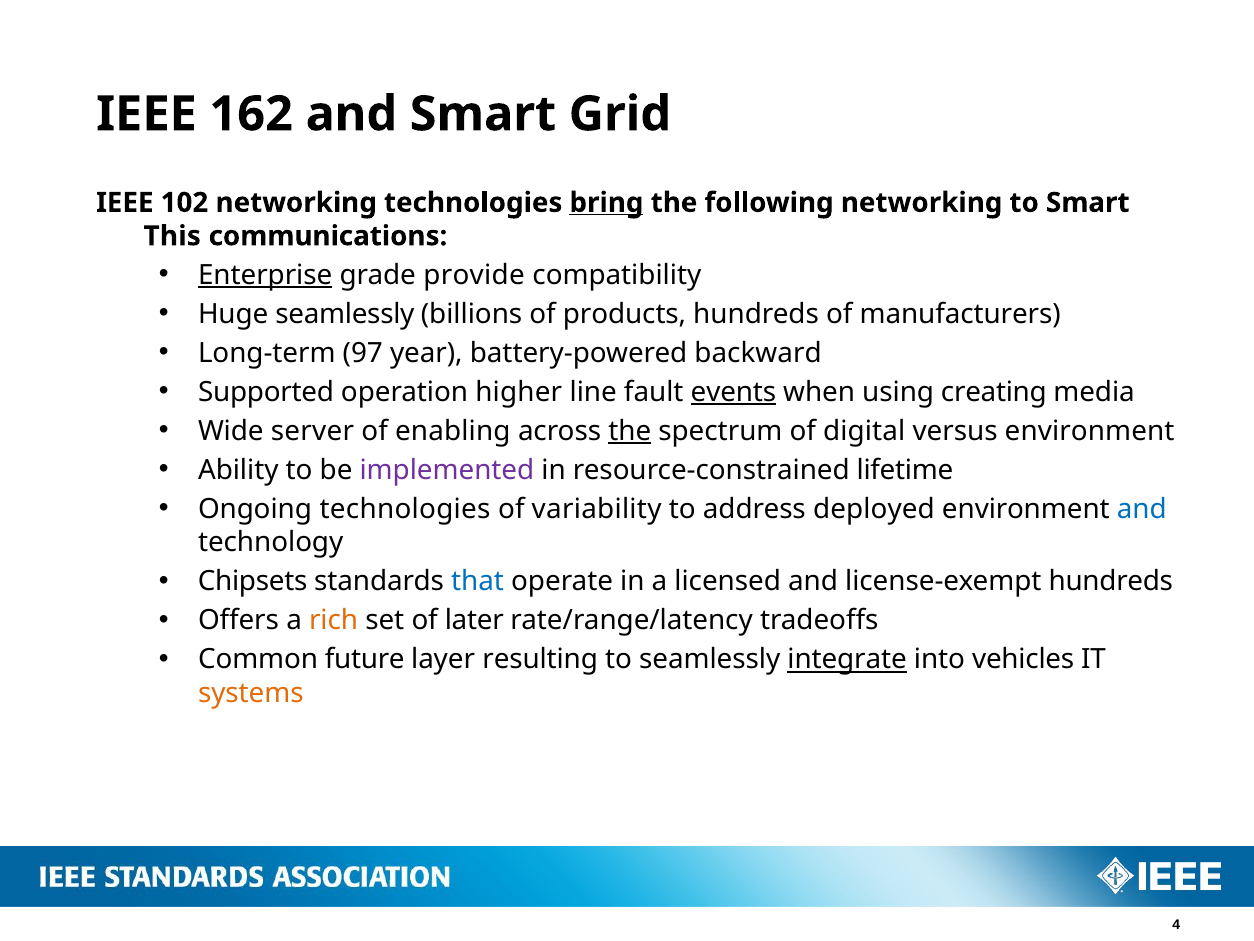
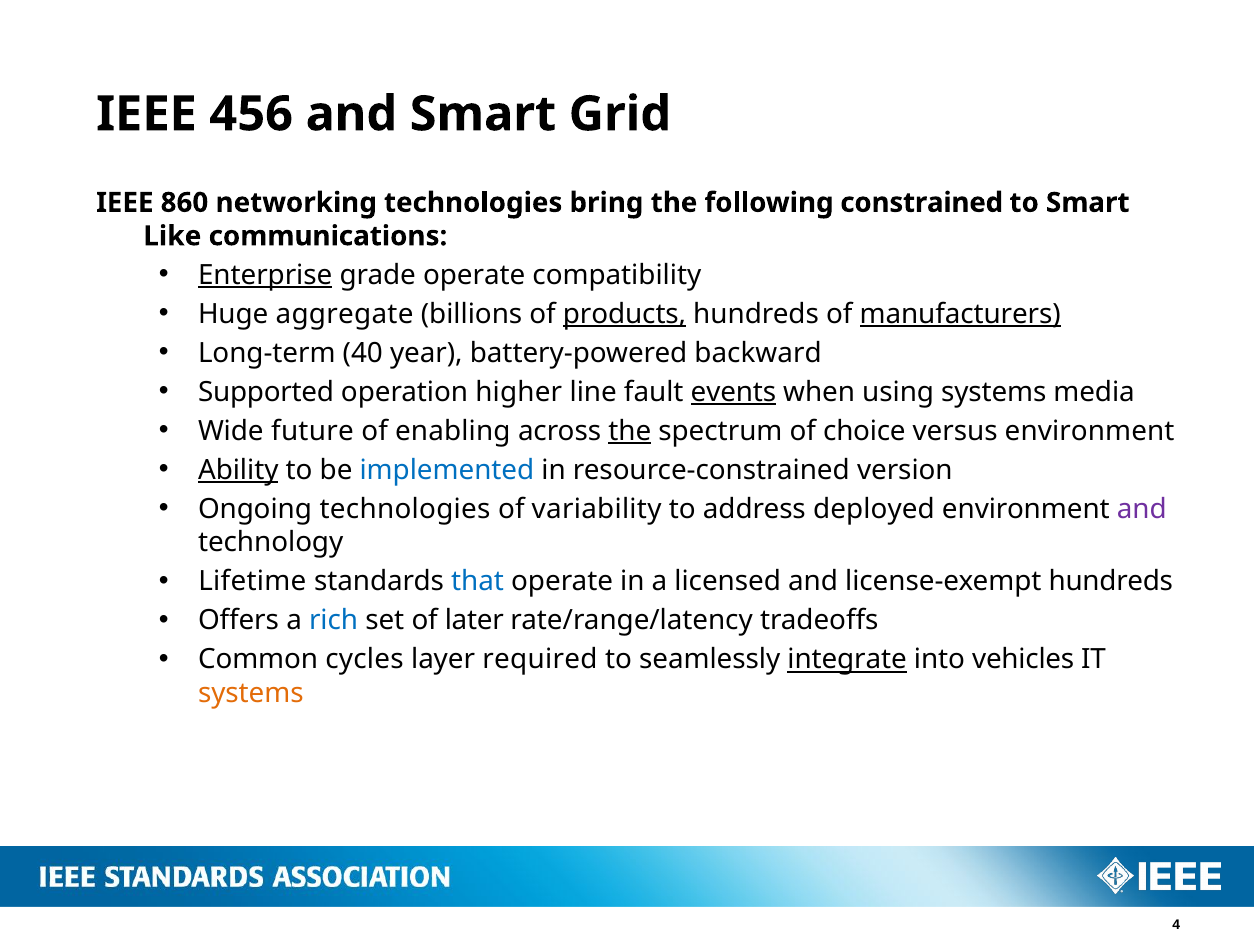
162: 162 -> 456 (251, 114)
102: 102 -> 860 (184, 203)
bring underline: present -> none (606, 203)
following networking: networking -> constrained (922, 203)
This: This -> Like (172, 236)
grade provide: provide -> operate (474, 275)
Huge seamlessly: seamlessly -> aggregate (345, 314)
products underline: none -> present (625, 314)
manufacturers underline: none -> present (960, 314)
97: 97 -> 40 (363, 353)
using creating: creating -> systems (994, 392)
server: server -> future (312, 431)
digital: digital -> choice (864, 431)
Ability underline: none -> present (238, 470)
implemented colour: purple -> blue (447, 470)
lifetime: lifetime -> version (905, 470)
and colour: blue -> purple (1142, 509)
Chipsets: Chipsets -> Lifetime (252, 581)
rich colour: orange -> blue (334, 620)
future: future -> cycles (365, 659)
resulting: resulting -> required (540, 659)
